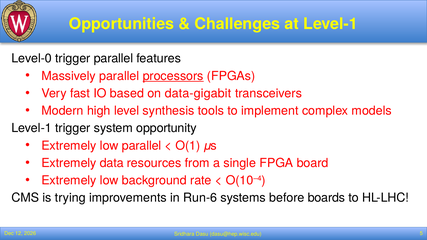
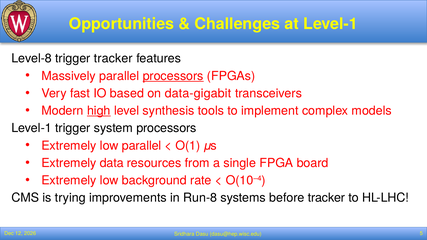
Level-0: Level-0 -> Level-8 (32, 59)
trigger parallel: parallel -> tracker (113, 59)
high underline: none -> present (99, 111)
system opportunity: opportunity -> processors (166, 128)
Run-6: Run-6 -> Run-8 (200, 198)
before boards: boards -> tracker (326, 198)
